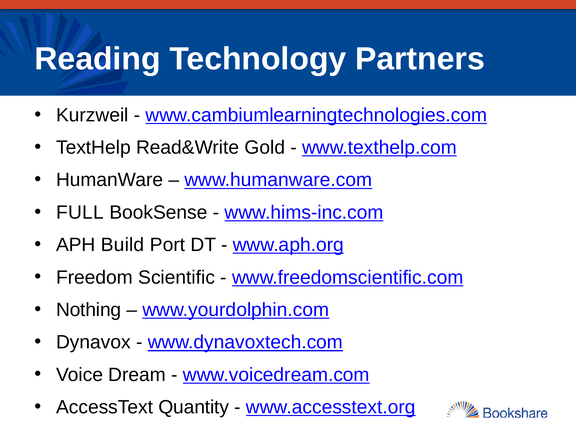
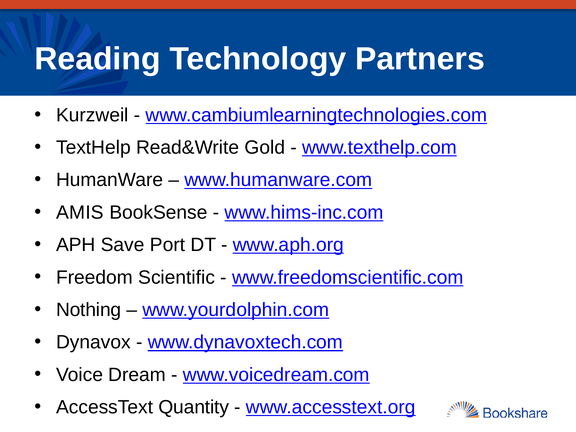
FULL: FULL -> AMIS (80, 212)
Build: Build -> Save (123, 245)
